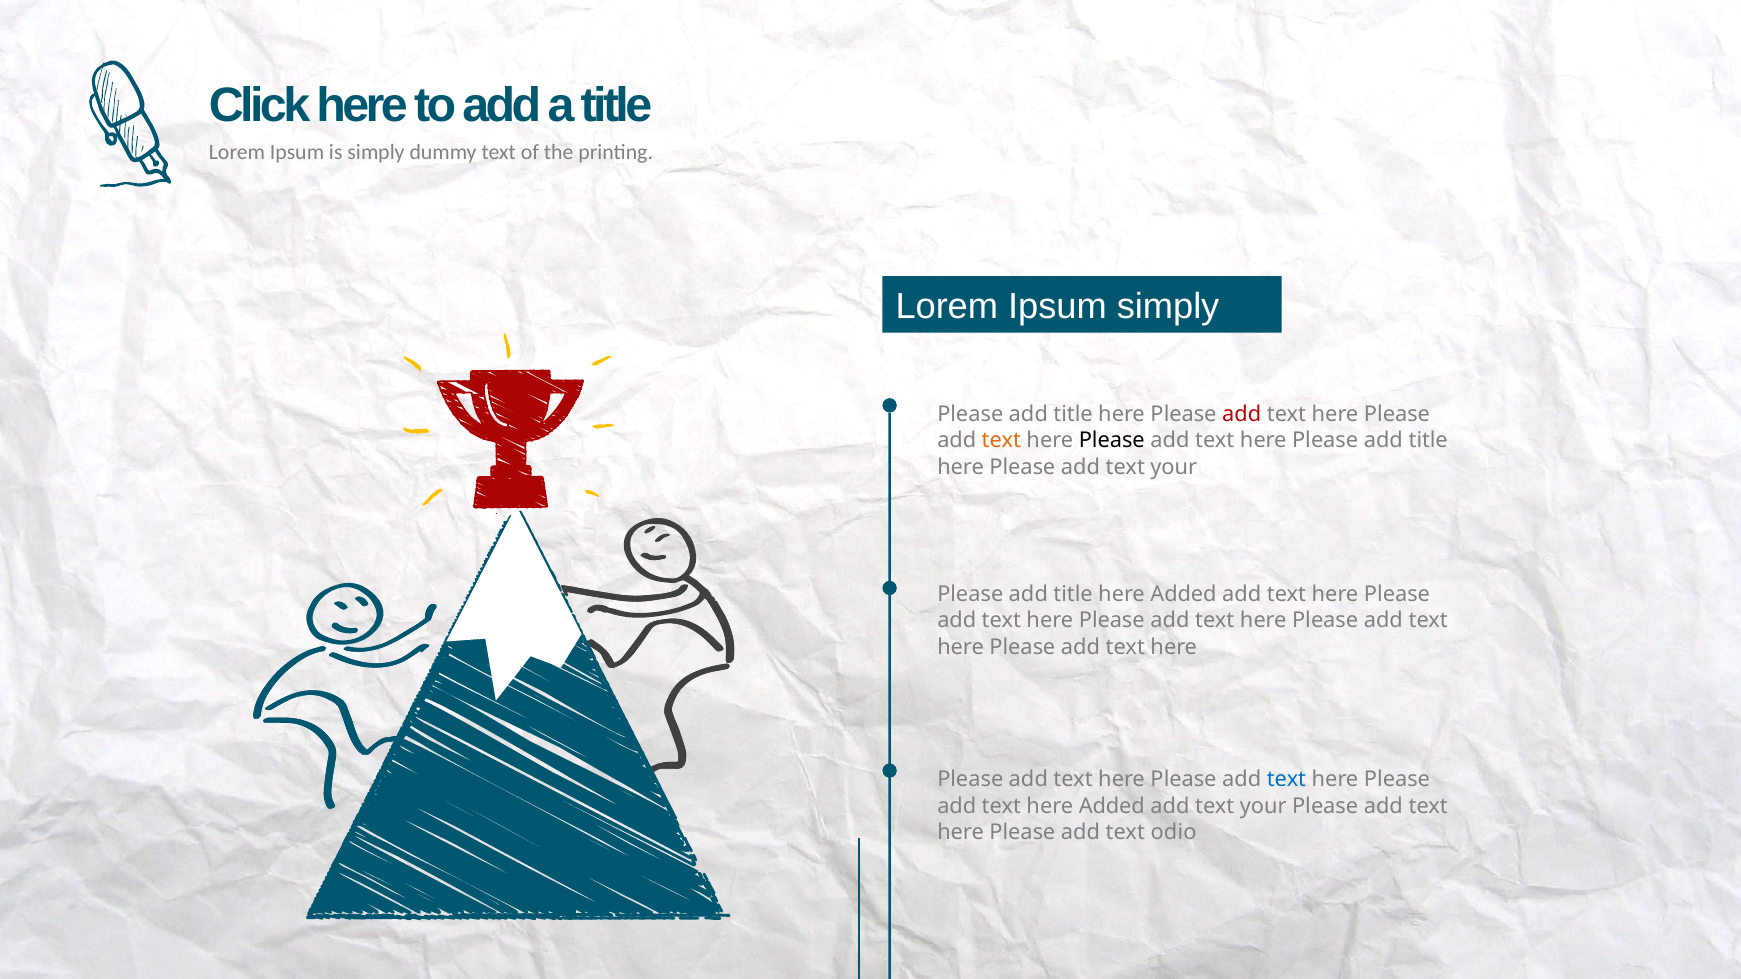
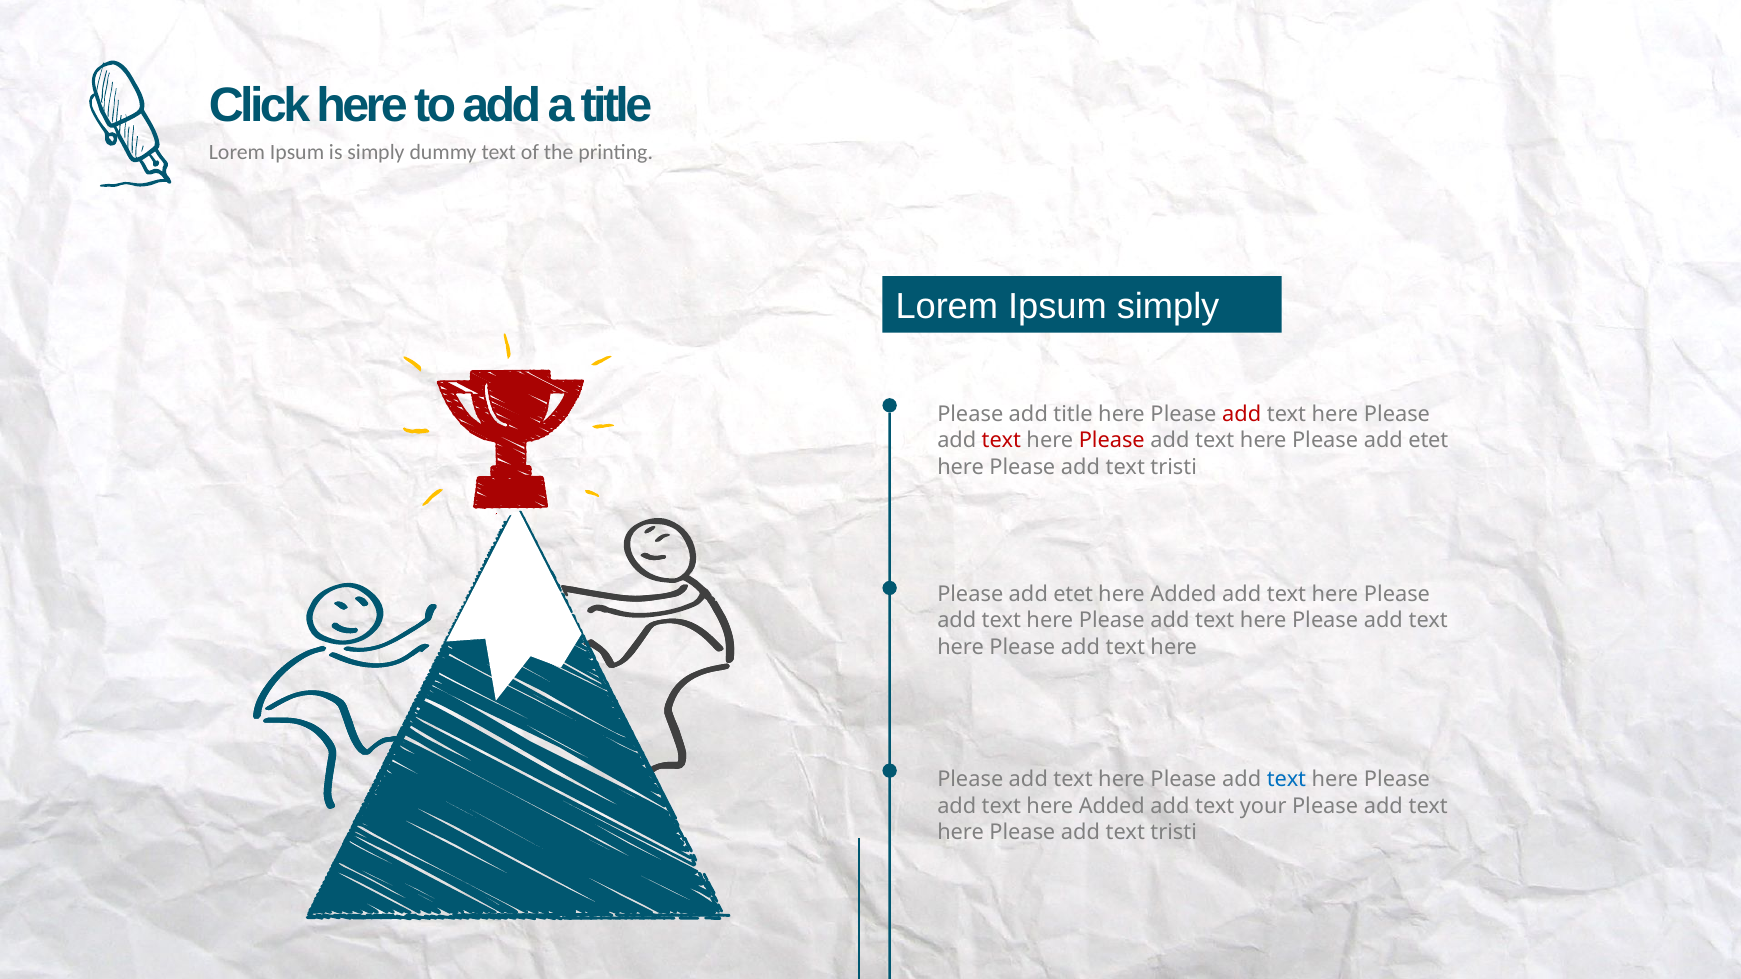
text colour: orange -> red (1001, 441)
Please colour: black -> red (1112, 441)
here Please add title: title -> etet (1428, 441)
your: your -> tristi (1174, 467)
title: title -> etet (1073, 595)
odio: odio -> tristi (1174, 833)
